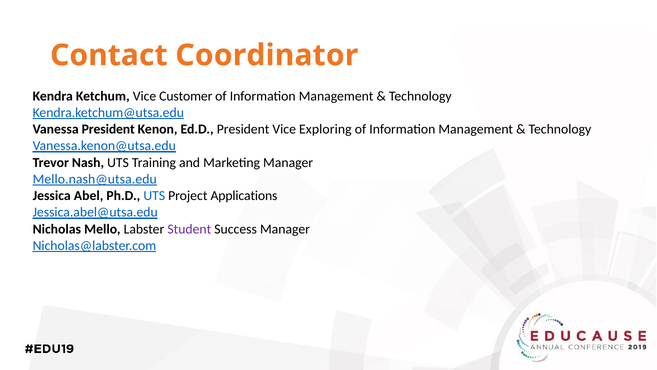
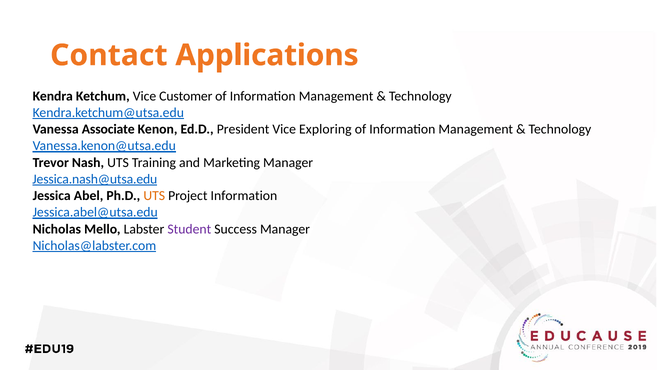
Coordinator: Coordinator -> Applications (267, 55)
Vanessa President: President -> Associate (108, 129)
Mello.nash@utsa.edu: Mello.nash@utsa.edu -> Jessica.nash@utsa.edu (95, 179)
UTS colour: blue -> orange (154, 196)
Project Applications: Applications -> Information (244, 196)
